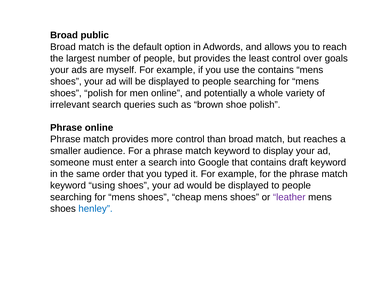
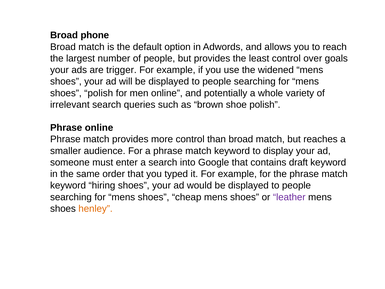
public: public -> phone (95, 35)
myself: myself -> trigger (121, 70)
the contains: contains -> widened (276, 70)
using: using -> hiring (102, 185)
henley colour: blue -> orange (96, 208)
